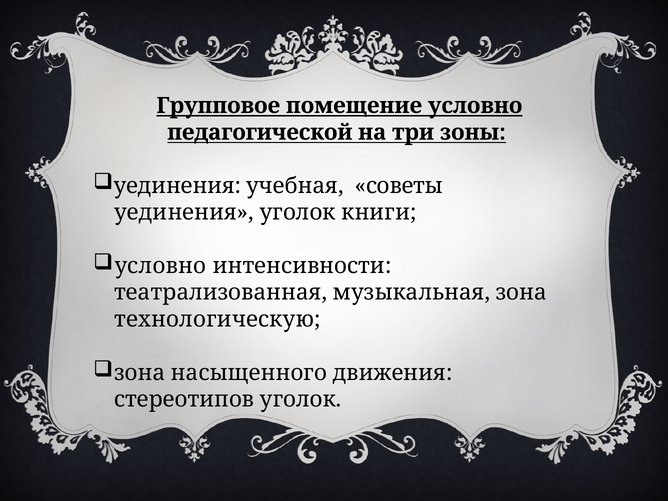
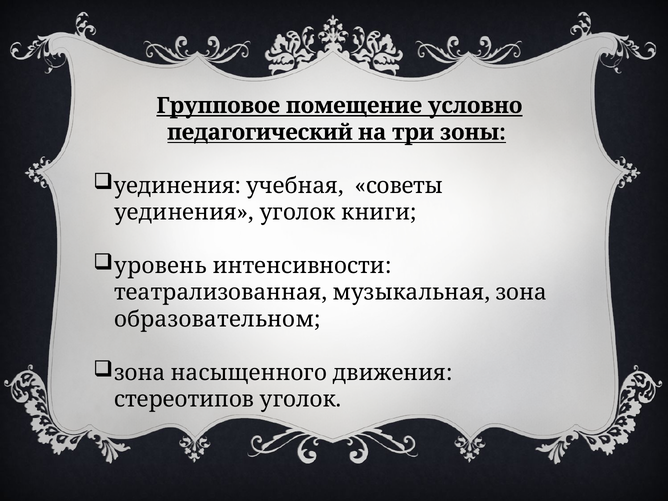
педагогической: педагогической -> педагогический (260, 132)
условно: условно -> уровень (160, 266)
технологическую: технологическую -> образовательном (217, 319)
